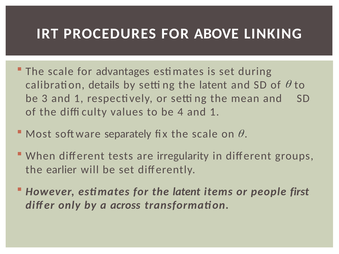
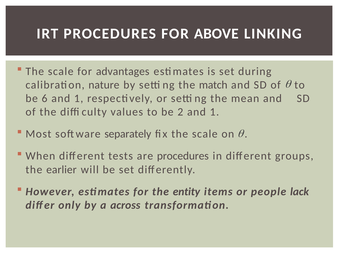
details: details -> nature (104, 85)
setting the latent: latent -> match (213, 85)
3: 3 -> 6 (45, 99)
4: 4 -> 2 (180, 112)
are irregularity: irregularity -> procedures (183, 156)
for the latent: latent -> entity (186, 192)
first: first -> lack (300, 192)
